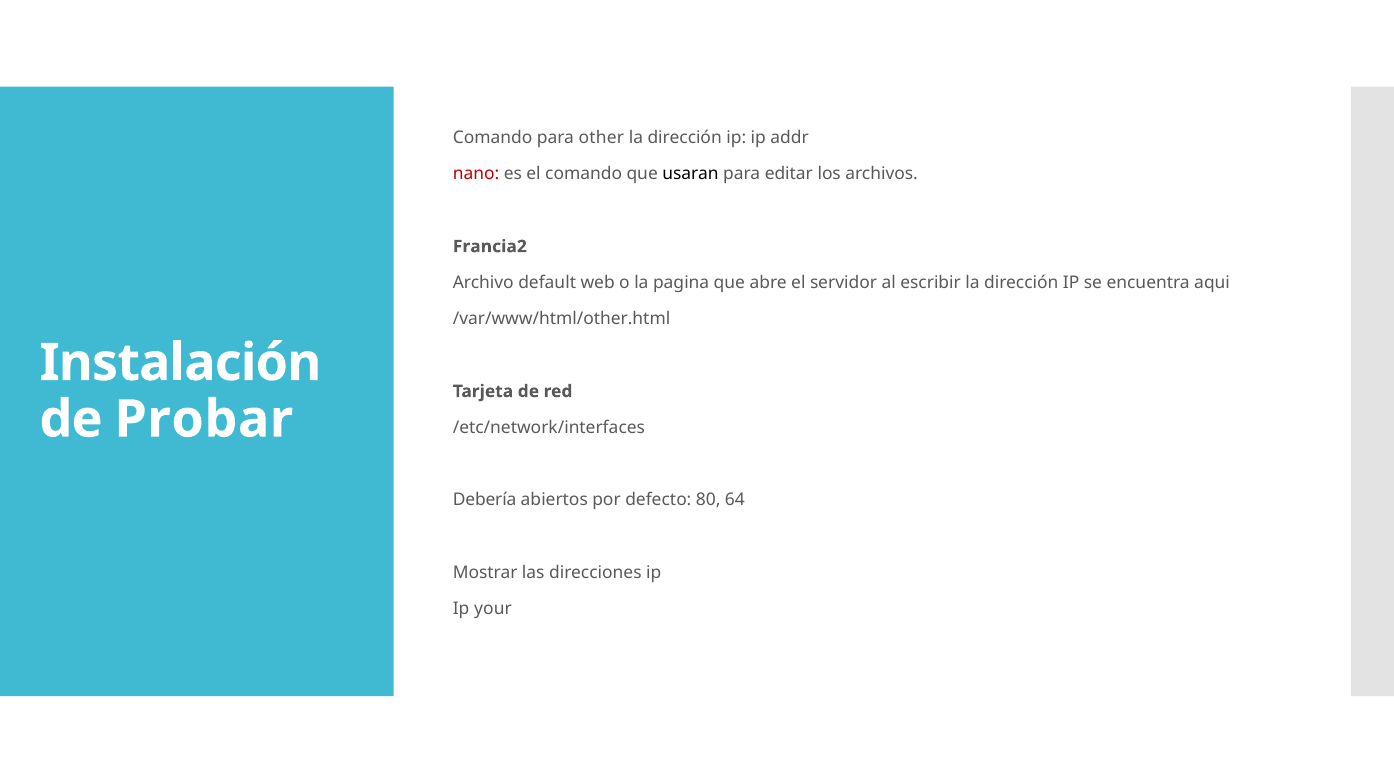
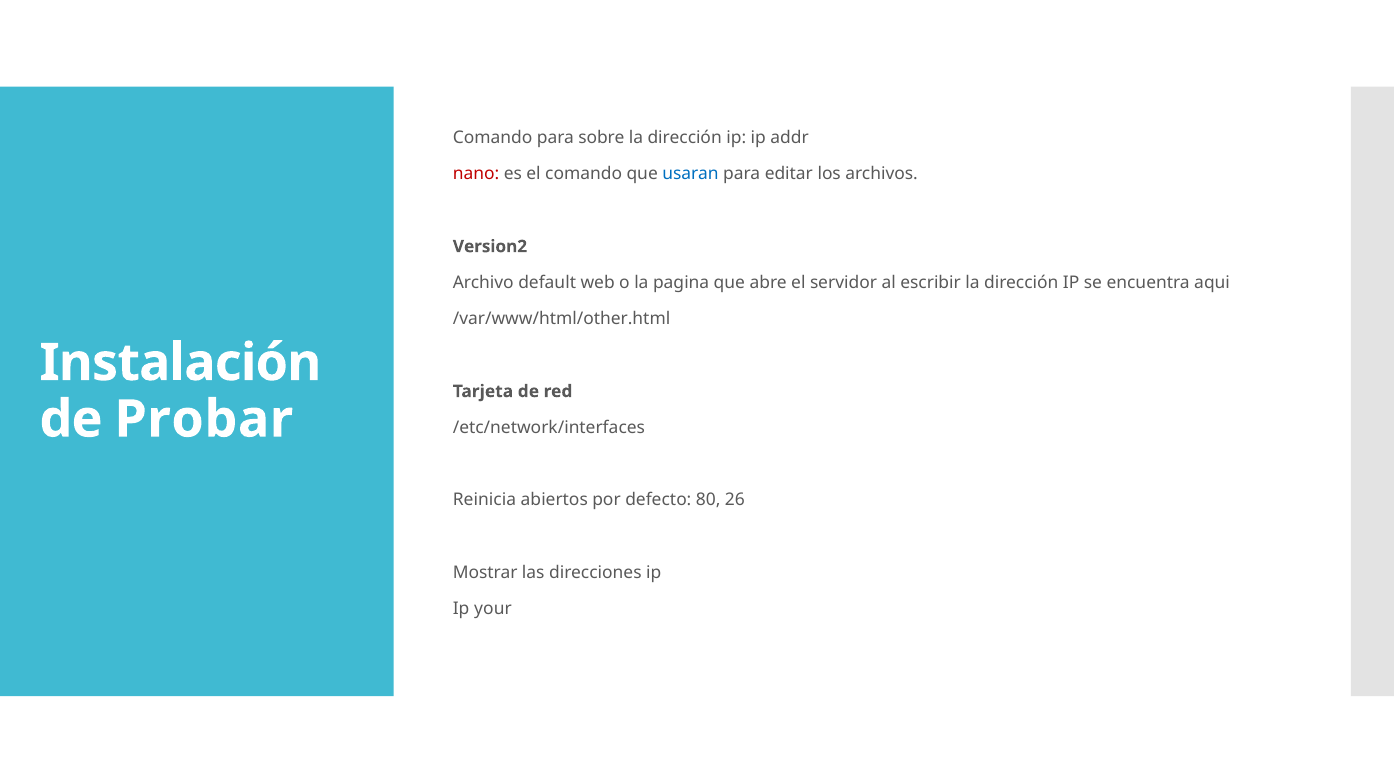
other: other -> sobre (601, 138)
usaran colour: black -> blue (691, 174)
Francia2: Francia2 -> Version2 (490, 247)
Debería: Debería -> Reinicia (484, 500)
64: 64 -> 26 (735, 500)
